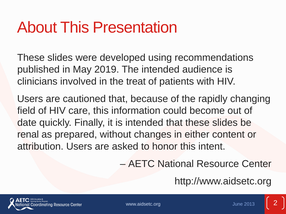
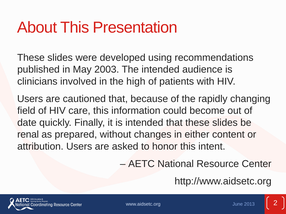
2019: 2019 -> 2003 (107, 70)
treat: treat -> high (136, 82)
